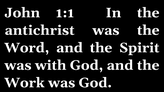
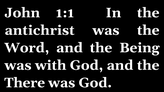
Spirit: Spirit -> Being (139, 48)
Work: Work -> There (25, 83)
